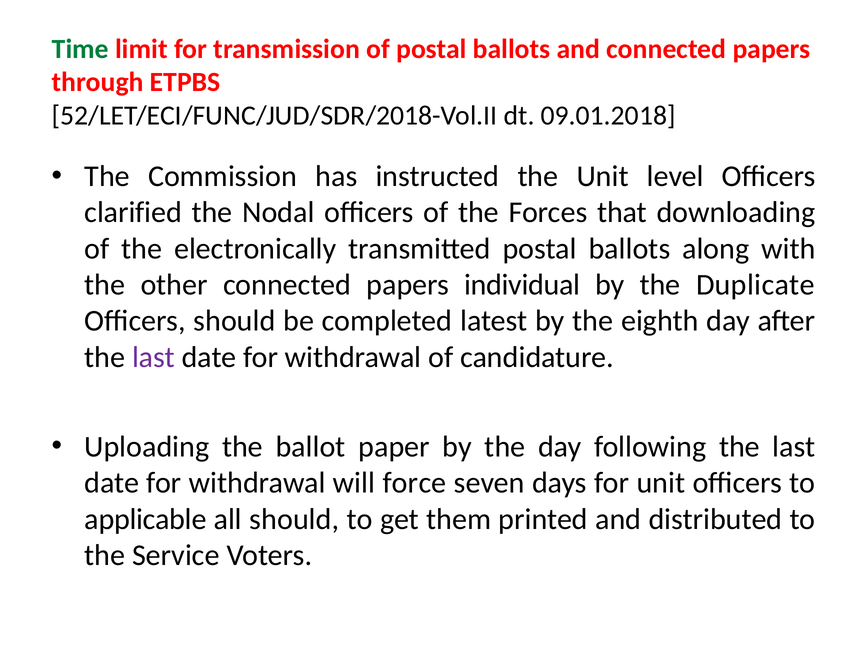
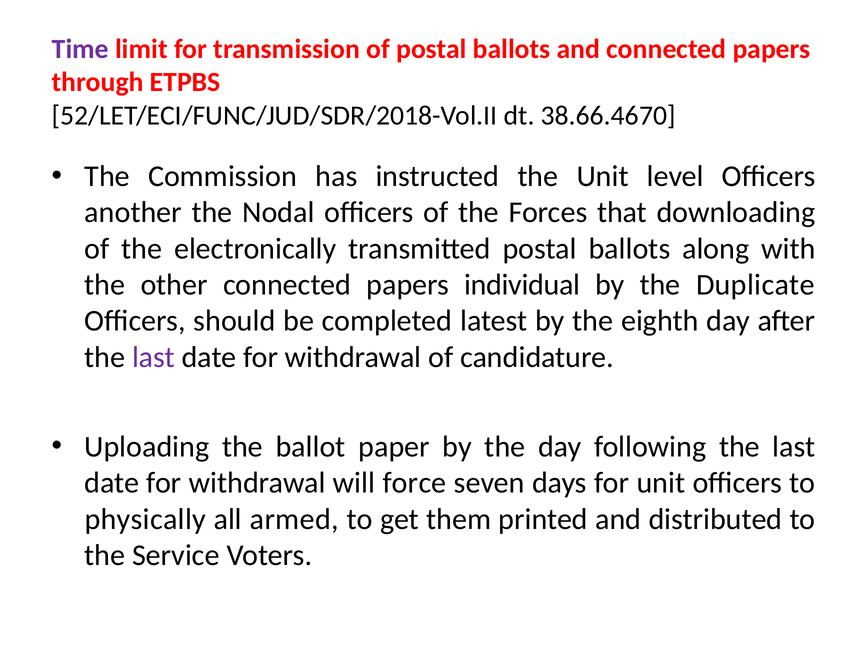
Time colour: green -> purple (80, 49)
09.01.2018: 09.01.2018 -> 38.66.4670 (608, 115)
clarified: clarified -> another (133, 212)
applicable: applicable -> physically (145, 519)
all should: should -> armed (294, 519)
